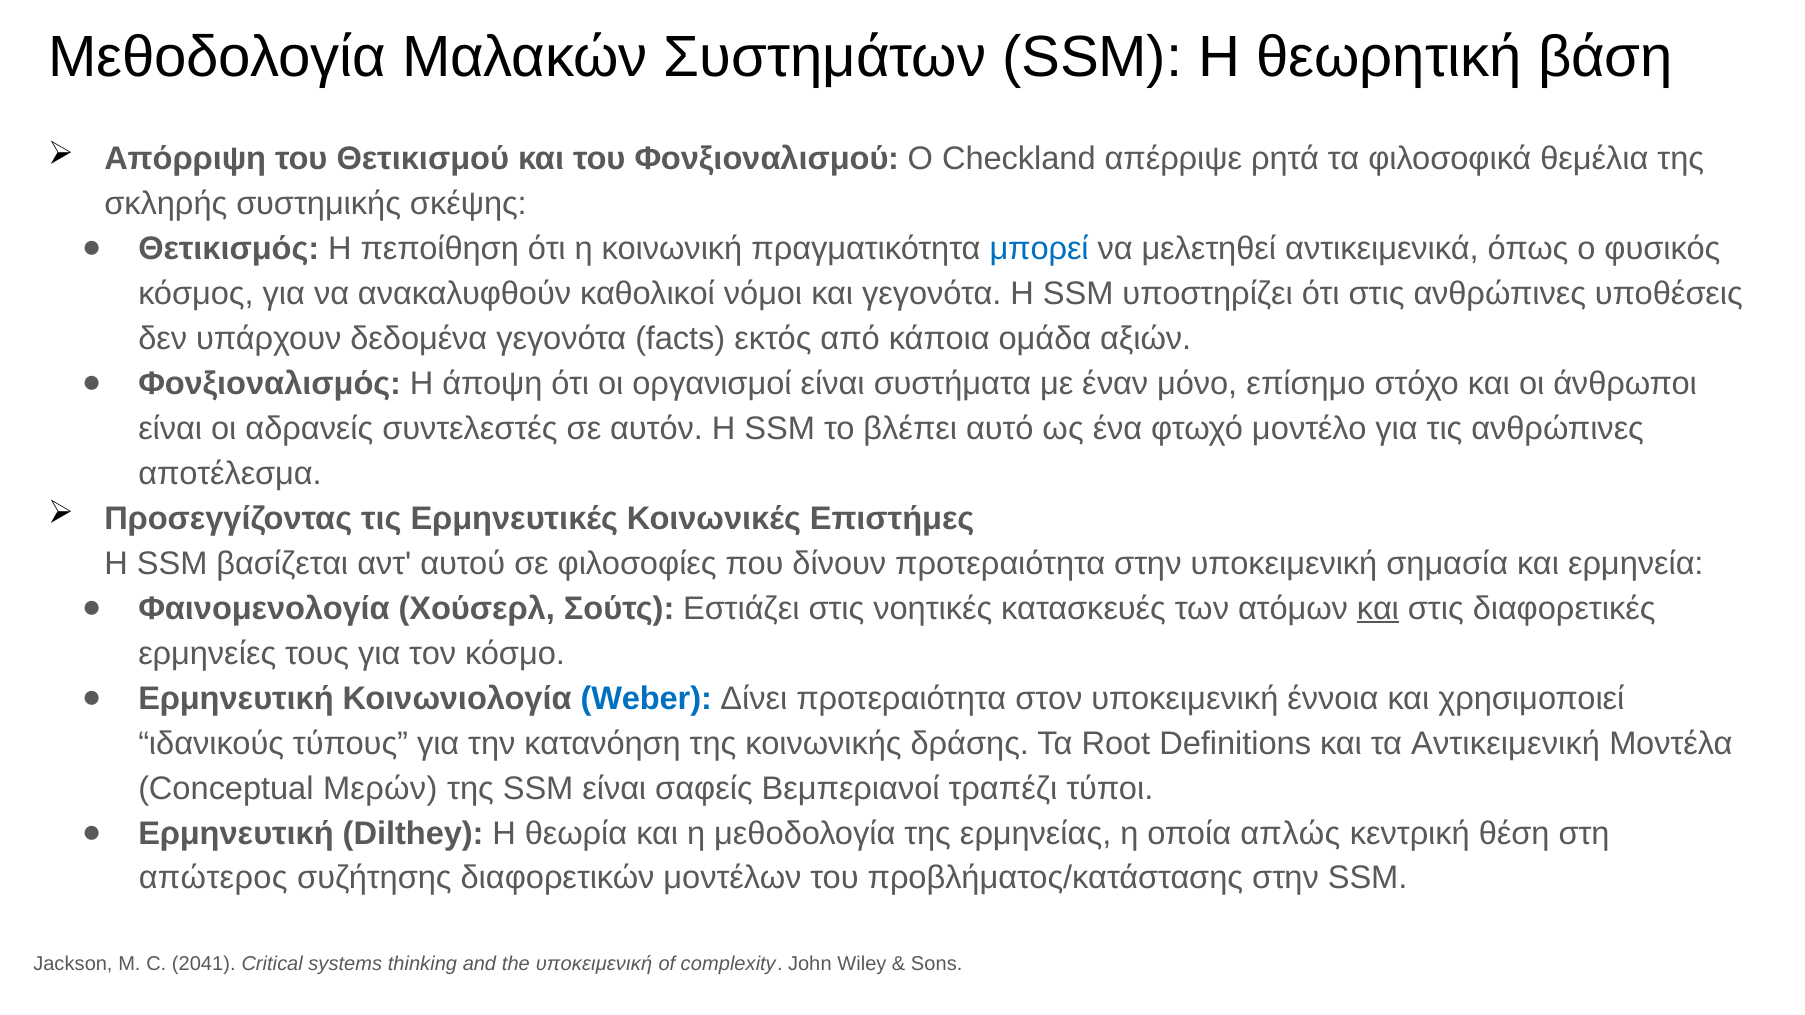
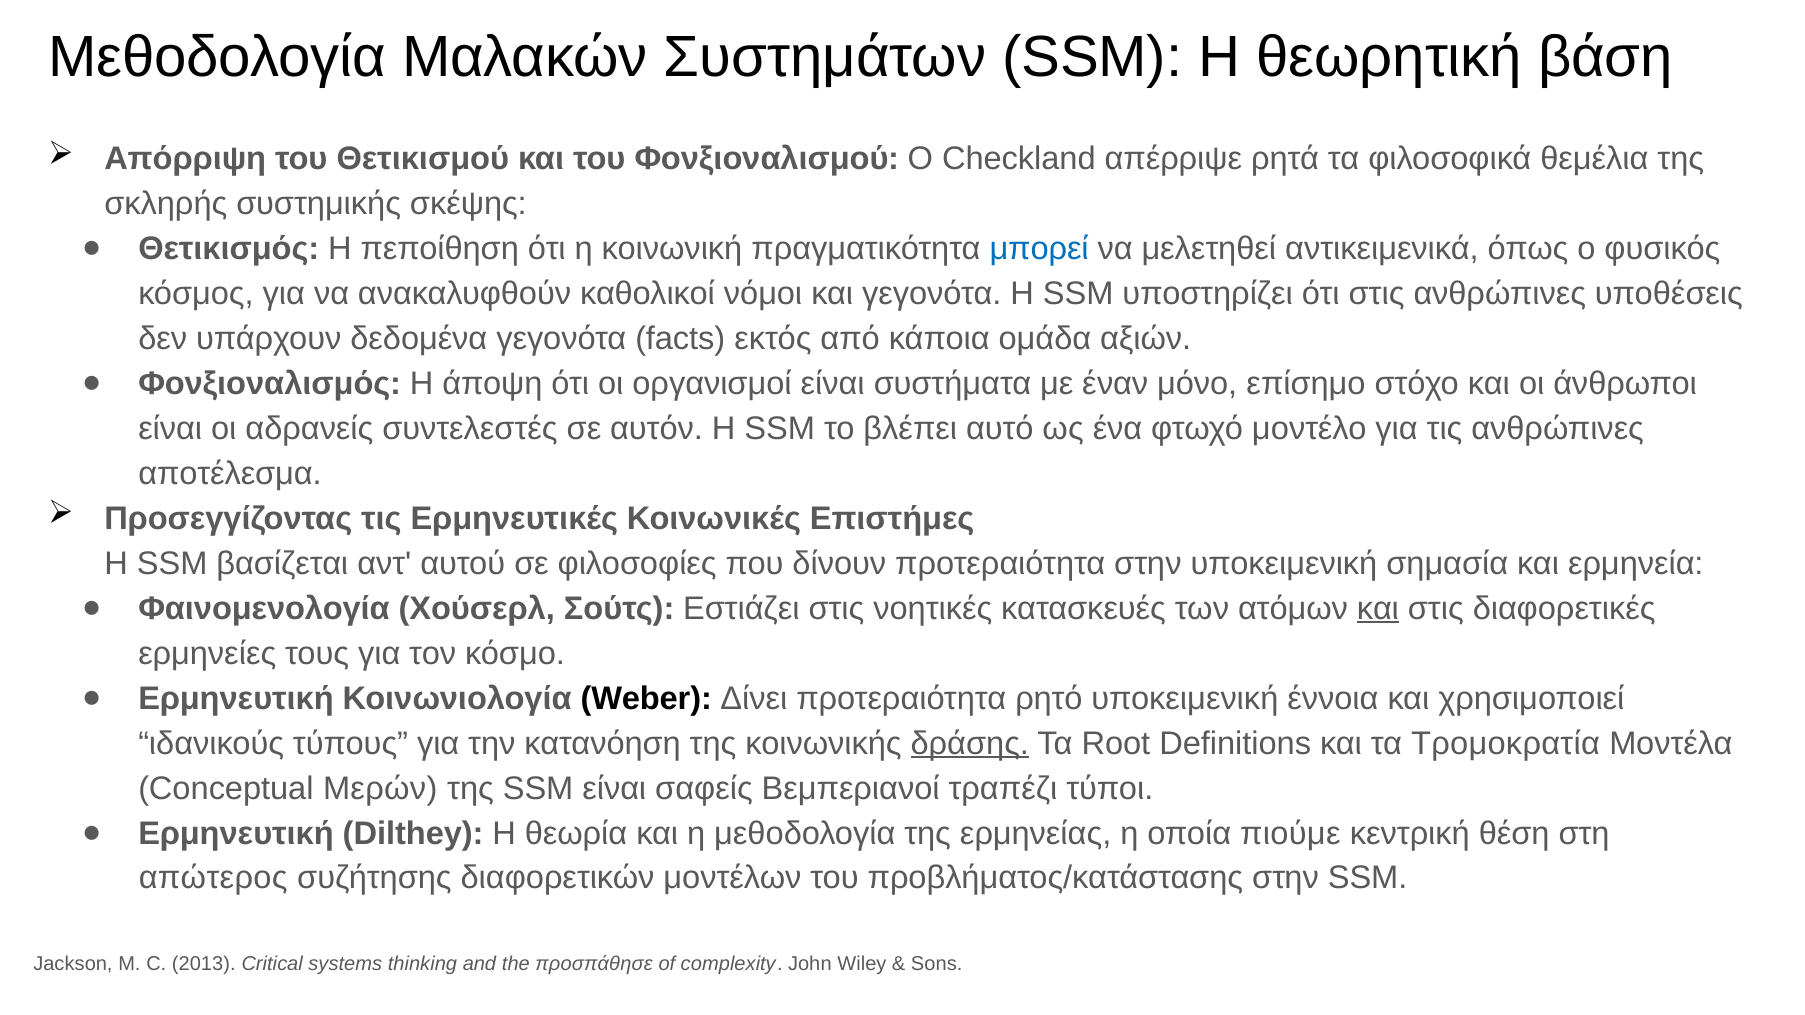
Weber colour: blue -> black (646, 699)
στον: στον -> ρητό (1049, 699)
δράσης underline: none -> present (970, 744)
Αντικειμενική: Αντικειμενική -> Τρομοκρατία (1506, 744)
απλώς: απλώς -> πιούμε (1290, 834)
2041: 2041 -> 2013 (204, 965)
the υποκειμενική: υποκειμενική -> προσπάθησε (594, 965)
